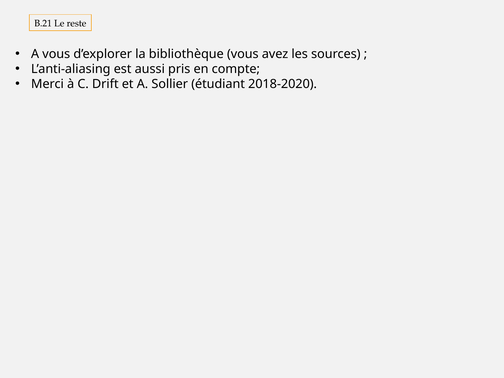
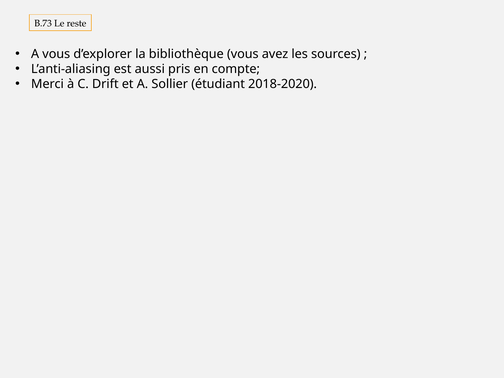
B.21: B.21 -> B.73 (43, 23)
